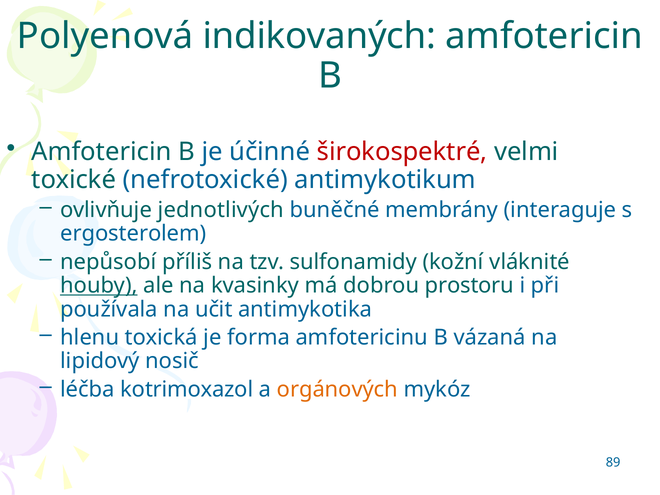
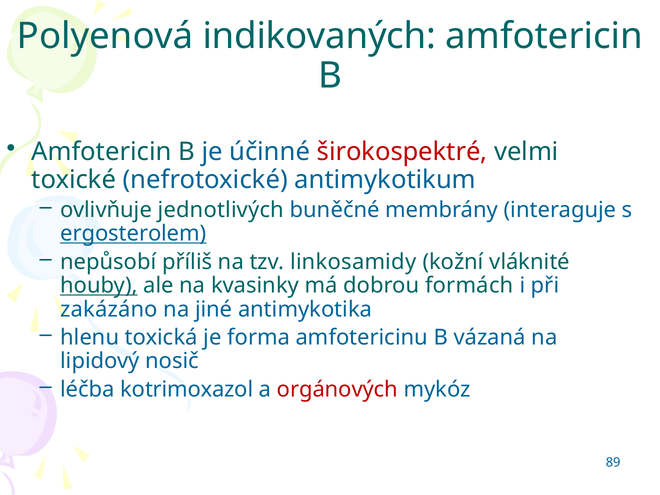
ergosterolem underline: none -> present (133, 234)
sulfonamidy: sulfonamidy -> linkosamidy (353, 262)
prostoru: prostoru -> formách (469, 286)
používala: používala -> zakázáno (109, 309)
učit: učit -> jiné (214, 309)
orgánových colour: orange -> red (337, 389)
